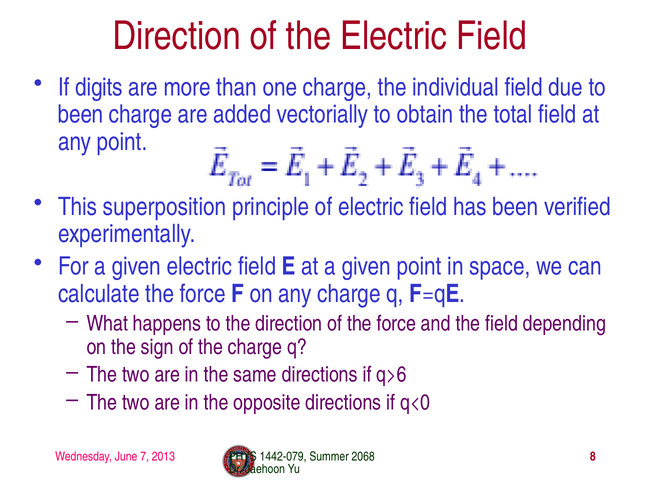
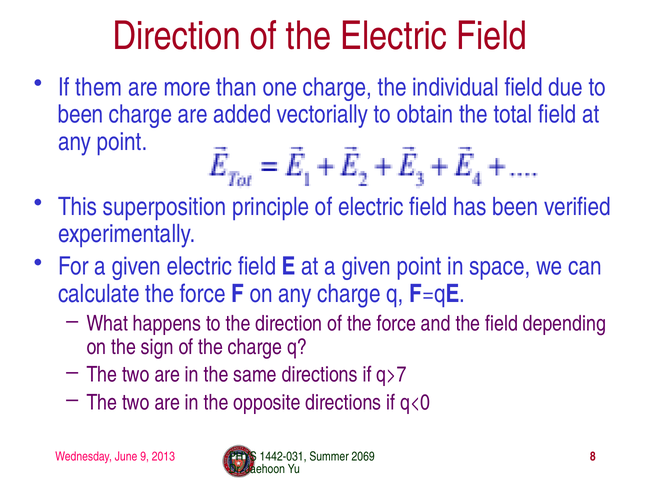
digits: digits -> them (99, 87)
q>6: q>6 -> q>7 (392, 375)
7: 7 -> 9 (145, 457)
1442-079: 1442-079 -> 1442-031 (283, 457)
2068: 2068 -> 2069 (363, 457)
